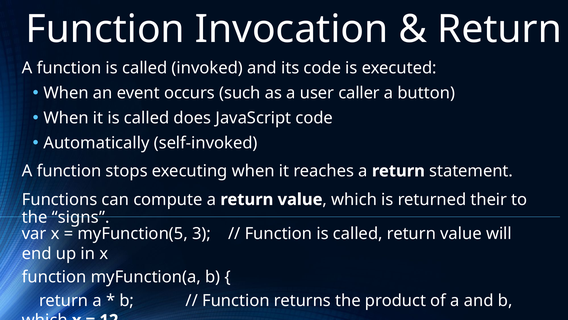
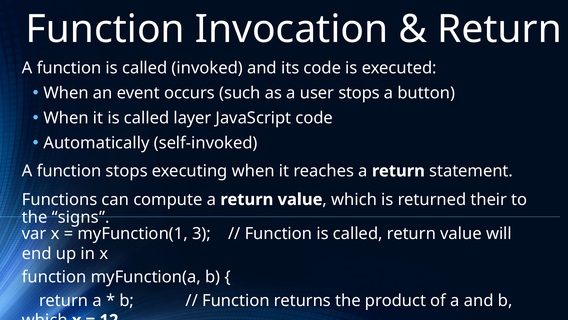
user caller: caller -> stops (359, 93)
does: does -> layer (192, 118)
myFunction(5: myFunction(5 -> myFunction(1 (133, 233)
